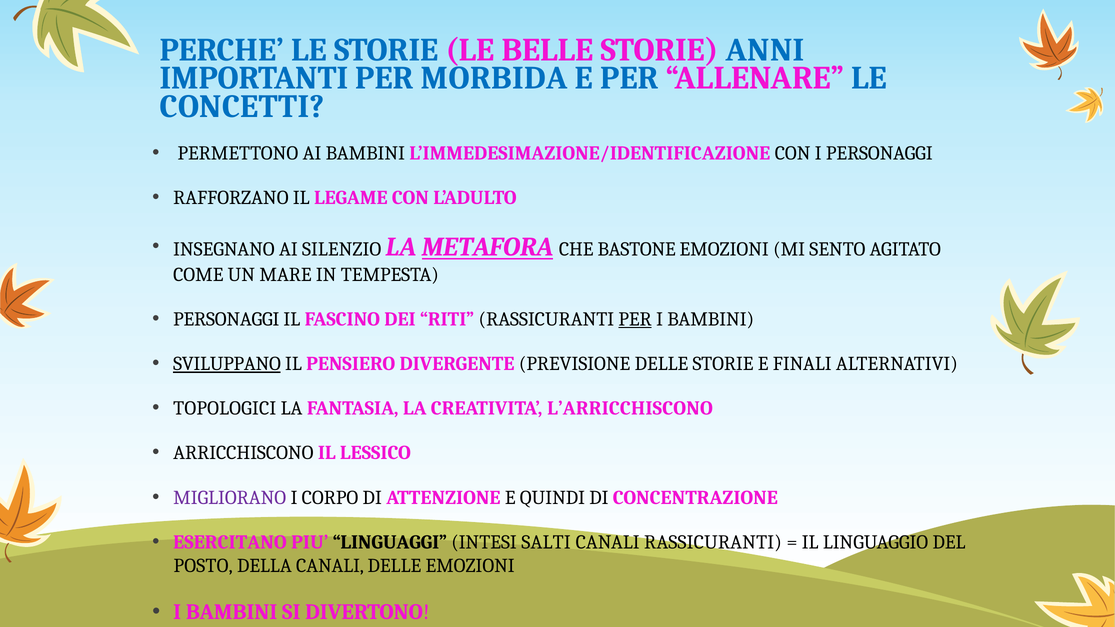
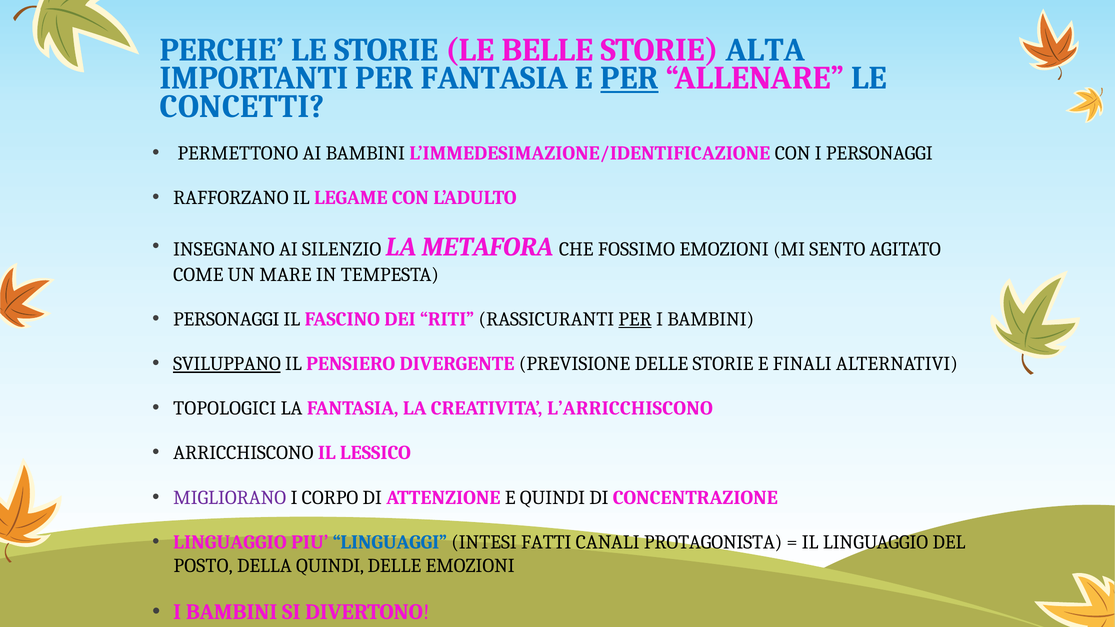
ANNI: ANNI -> ALTA (765, 50)
PER MORBIDA: MORBIDA -> FANTASIA (494, 78)
PER underline: none -> present (629, 78)
METAFORA underline: present -> none (487, 247)
BASTONE: BASTONE -> FOSSIMO (636, 249)
ESERCITANO: ESERCITANO -> LINGUAGGIO (230, 542)
LINGUAGGI colour: black -> blue (390, 542)
SALTI: SALTI -> FATTI (546, 542)
CANALI RASSICURANTI: RASSICURANTI -> PROTAGONISTA (713, 542)
DELLA CANALI: CANALI -> QUINDI (330, 566)
